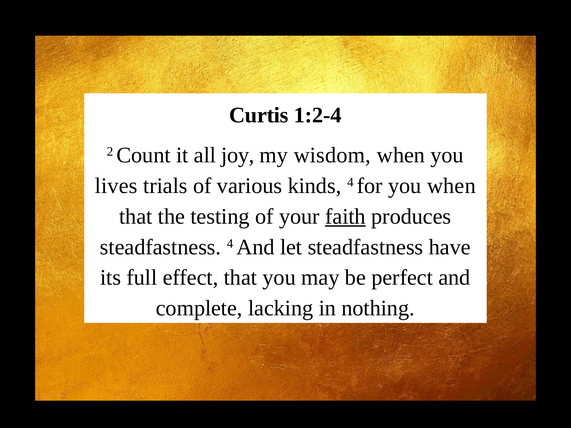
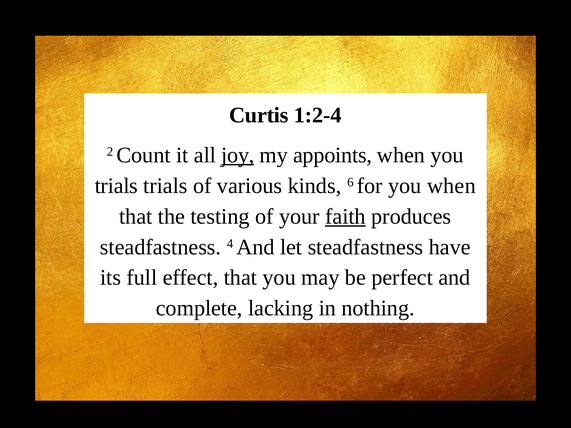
joy underline: none -> present (238, 155)
wisdom: wisdom -> appoints (332, 155)
lives: lives -> trials (116, 186)
kinds 4: 4 -> 6 (350, 182)
